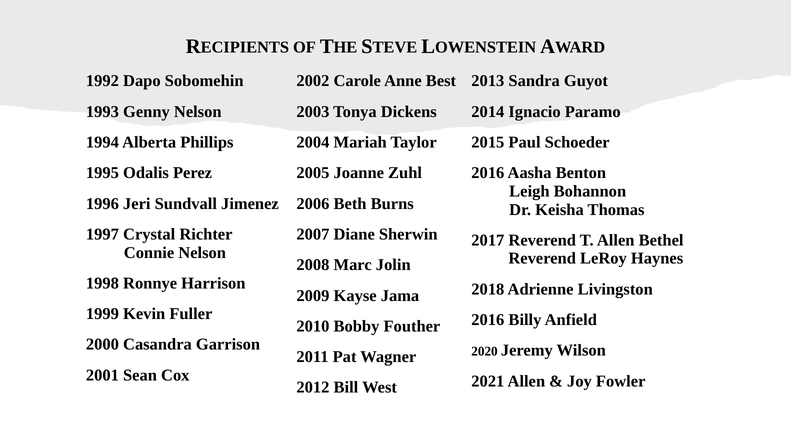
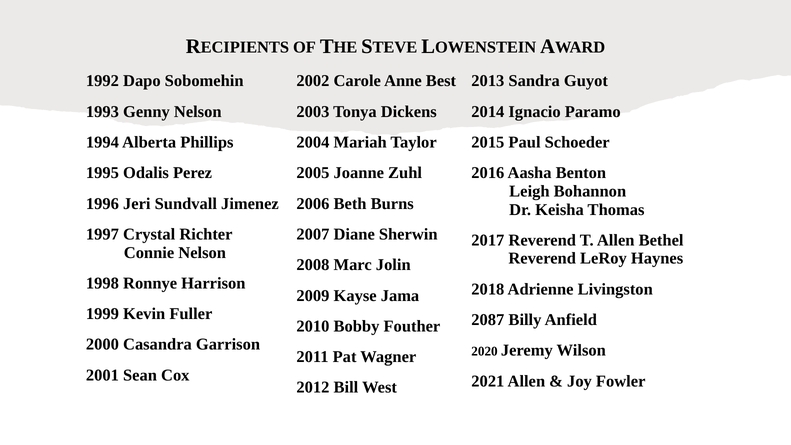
2016: 2016 -> 2087 (488, 320)
